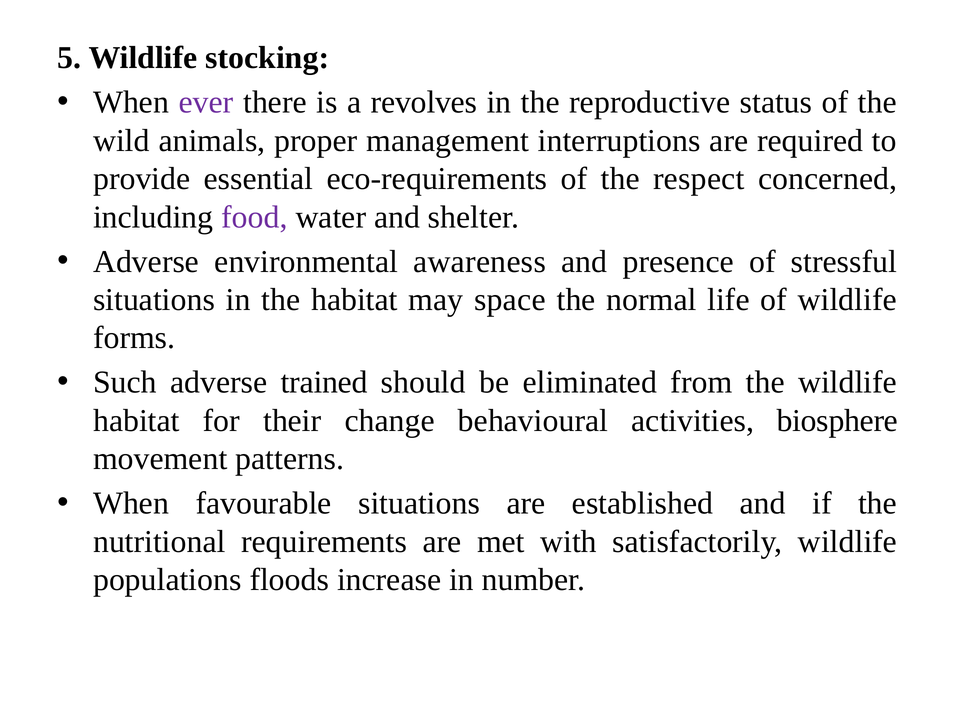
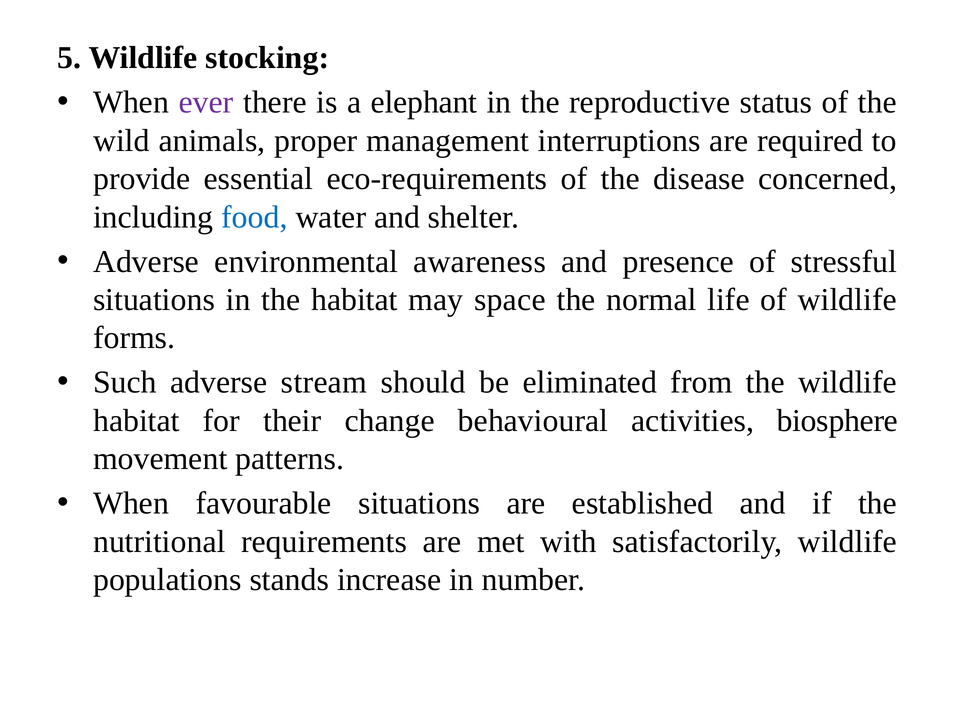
revolves: revolves -> elephant (424, 103)
respect: respect -> disease (699, 179)
food colour: purple -> blue (254, 217)
trained: trained -> stream (324, 383)
floods: floods -> stands (289, 580)
